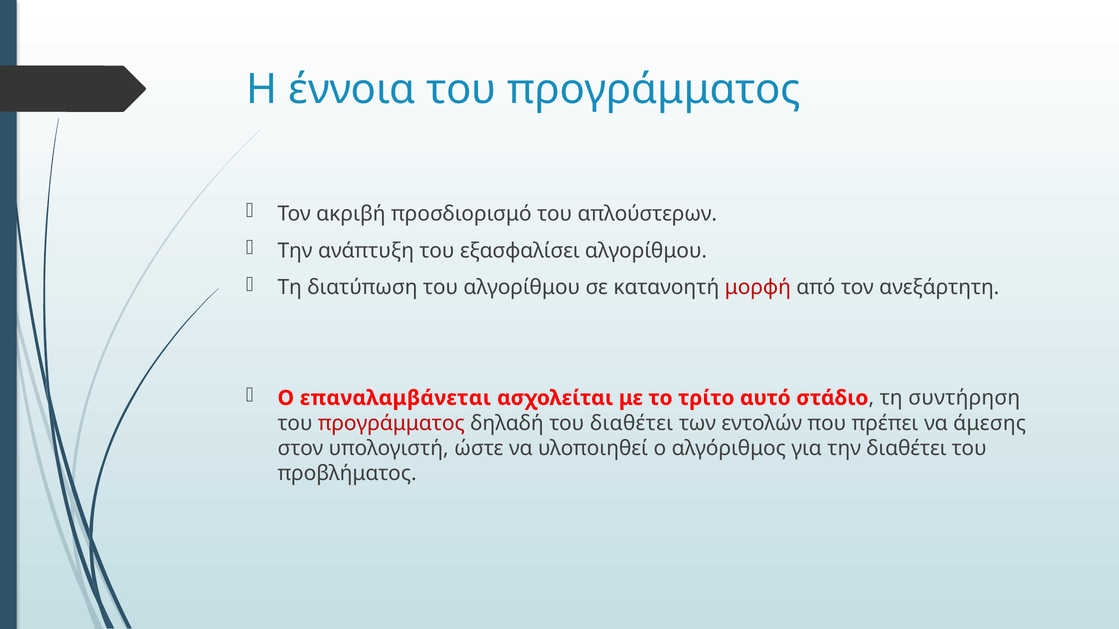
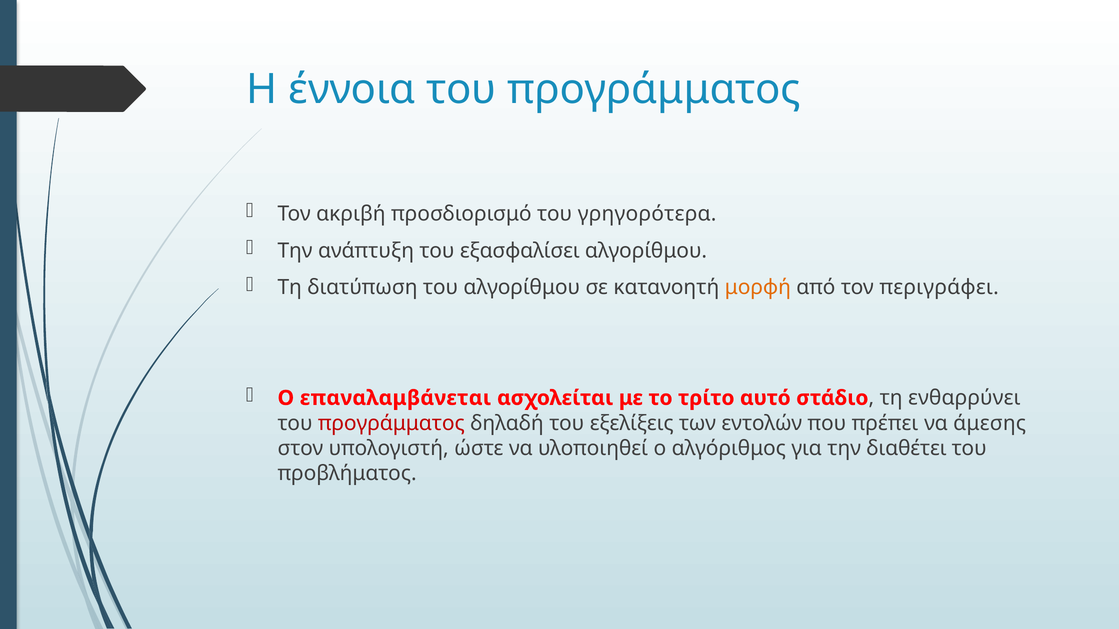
απλούστερων: απλούστερων -> γρηγορότερα (647, 214)
μορφή colour: red -> orange (758, 288)
ανεξάρτητη: ανεξάρτητη -> περιγράφει (939, 288)
συντήρηση: συντήρηση -> ενθαρρύνει (964, 398)
του διαθέτει: διαθέτει -> εξελίξεις (632, 423)
